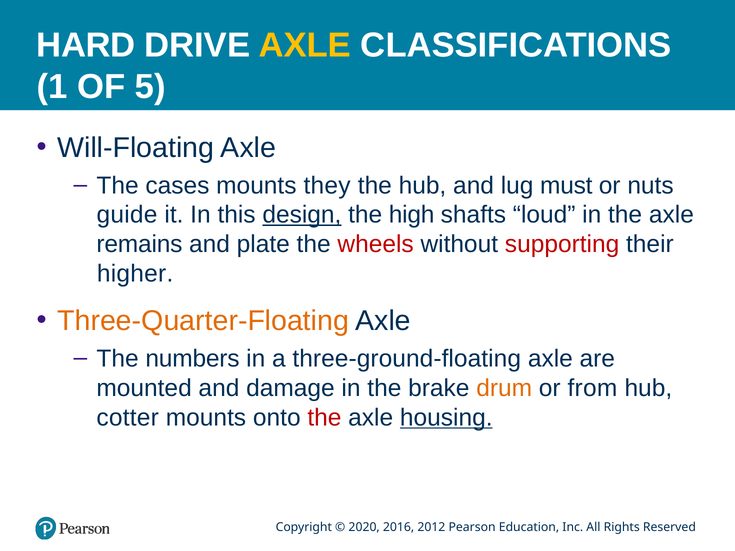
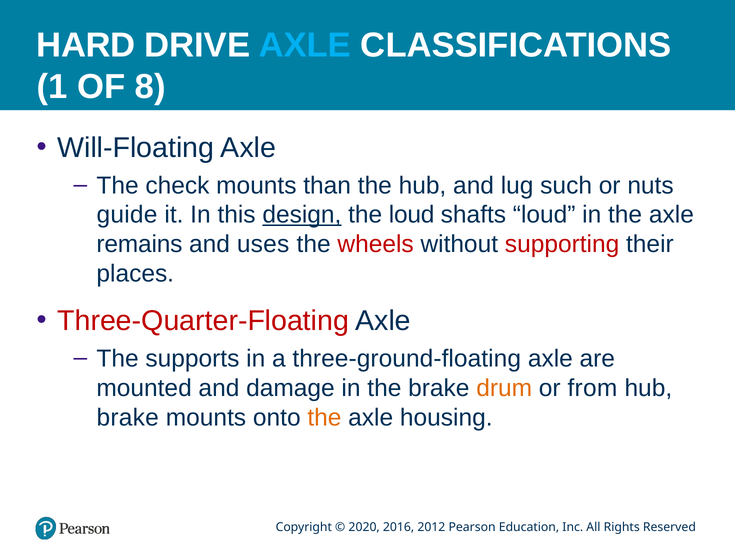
AXLE colour: yellow -> light blue (305, 45)
5: 5 -> 8 (150, 87)
cases: cases -> check (177, 186)
they: they -> than (327, 186)
must: must -> such (566, 186)
the high: high -> loud (412, 215)
plate: plate -> uses (263, 244)
higher: higher -> places (135, 274)
Three-Quarter-Floating colour: orange -> red (203, 321)
numbers: numbers -> supports (192, 359)
cotter: cotter -> brake (128, 418)
the colour: red -> orange (324, 418)
housing underline: present -> none (446, 418)
